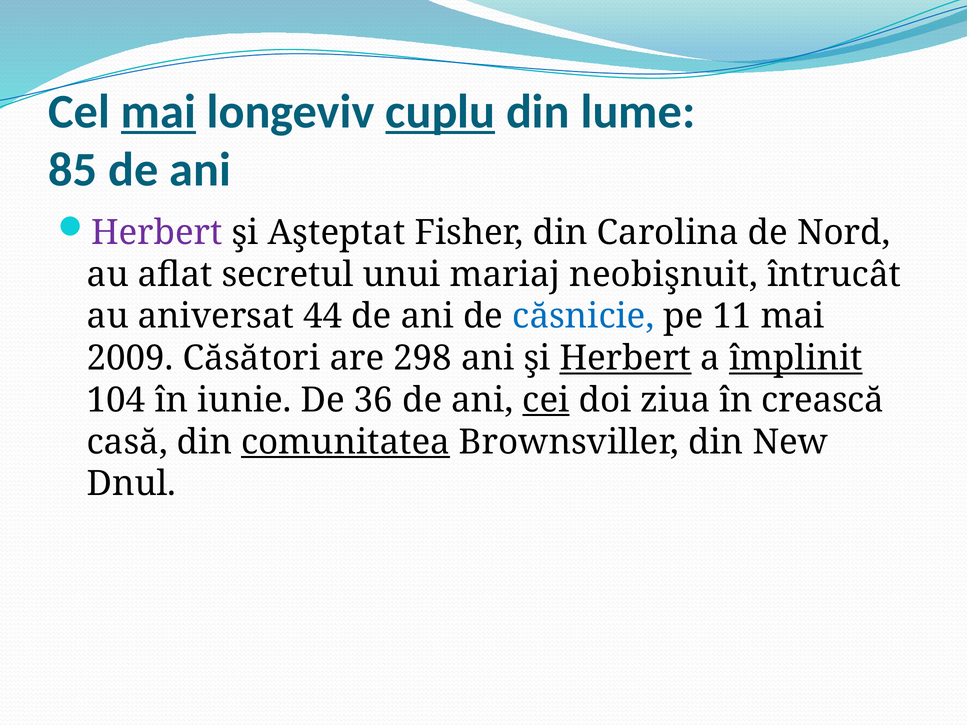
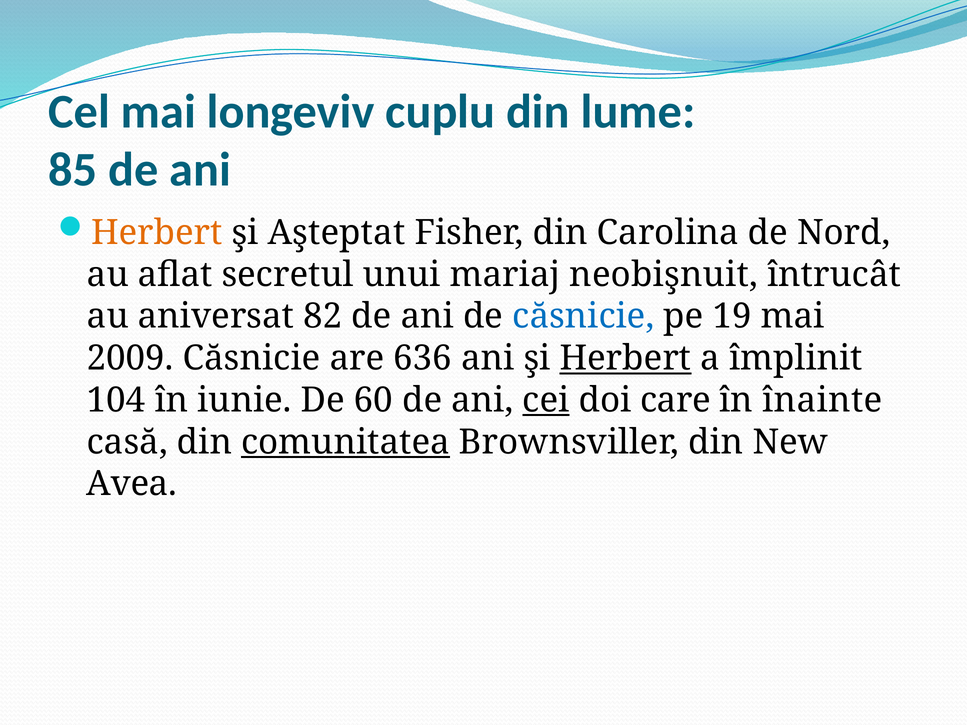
mai underline: present -> none (158, 112)
cuplu underline: present -> none (440, 112)
Herbert colour: purple -> orange (157, 233)
44: 44 -> 82 (323, 317)
11: 11 -> 19 (732, 317)
2009 Căsători: Căsători -> Căsnicie (252, 358)
298: 298 -> 636 (423, 358)
împlinit underline: present -> none (796, 358)
36: 36 -> 60 (373, 400)
ziua: ziua -> care (676, 400)
crească: crească -> înainte (822, 400)
Dnul: Dnul -> Avea (132, 484)
